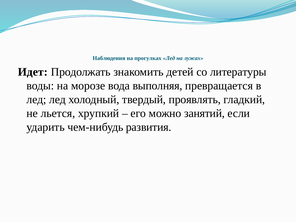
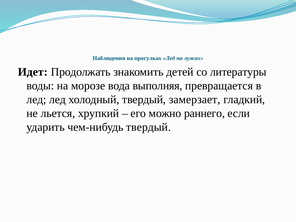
проявлять: проявлять -> замерзает (195, 99)
занятий: занятий -> раннего (204, 113)
чем-нибудь развития: развития -> твердый (149, 127)
